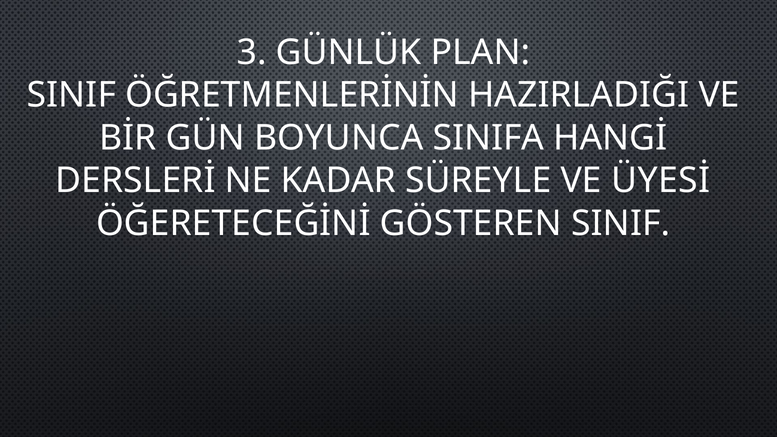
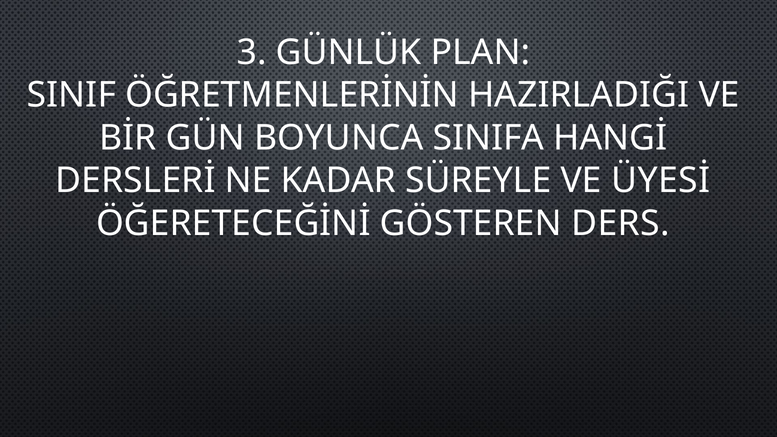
GÖSTEREN SINIF: SINIF -> DERS (621, 223)
